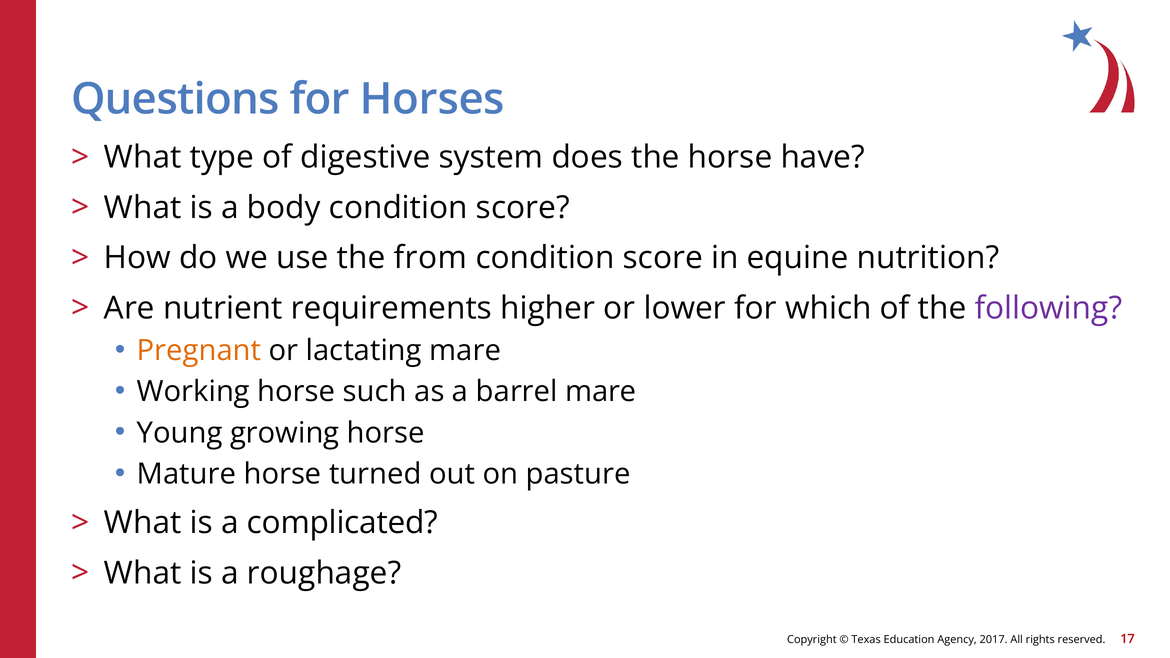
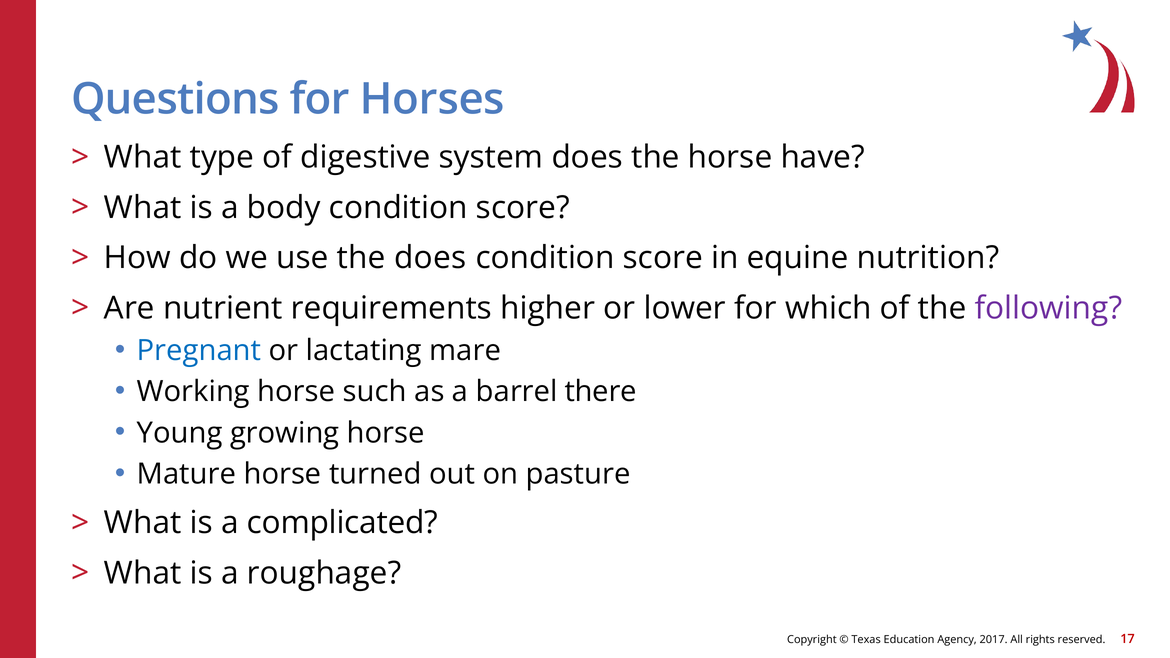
the from: from -> does (430, 258)
Pregnant colour: orange -> blue (199, 351)
barrel mare: mare -> there (601, 392)
